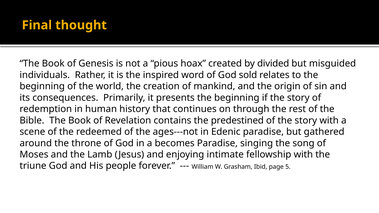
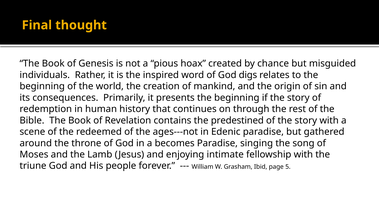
divided: divided -> chance (273, 64)
sold: sold -> digs (248, 75)
